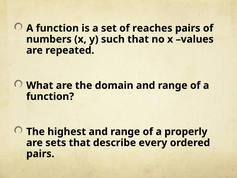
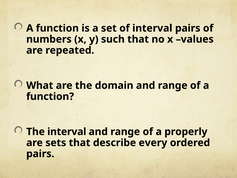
of reaches: reaches -> interval (152, 28)
The highest: highest -> interval (67, 132)
